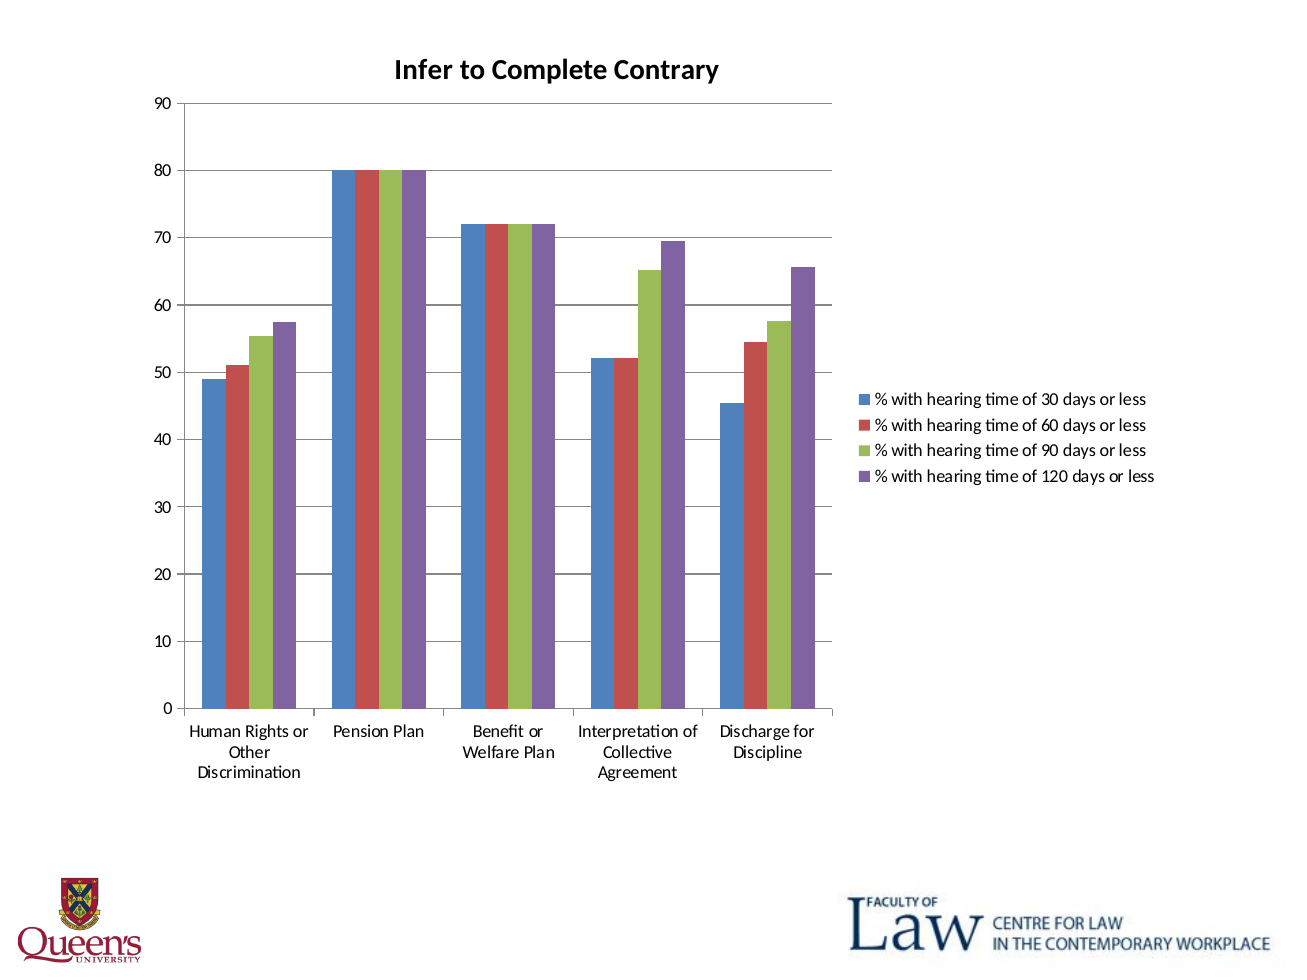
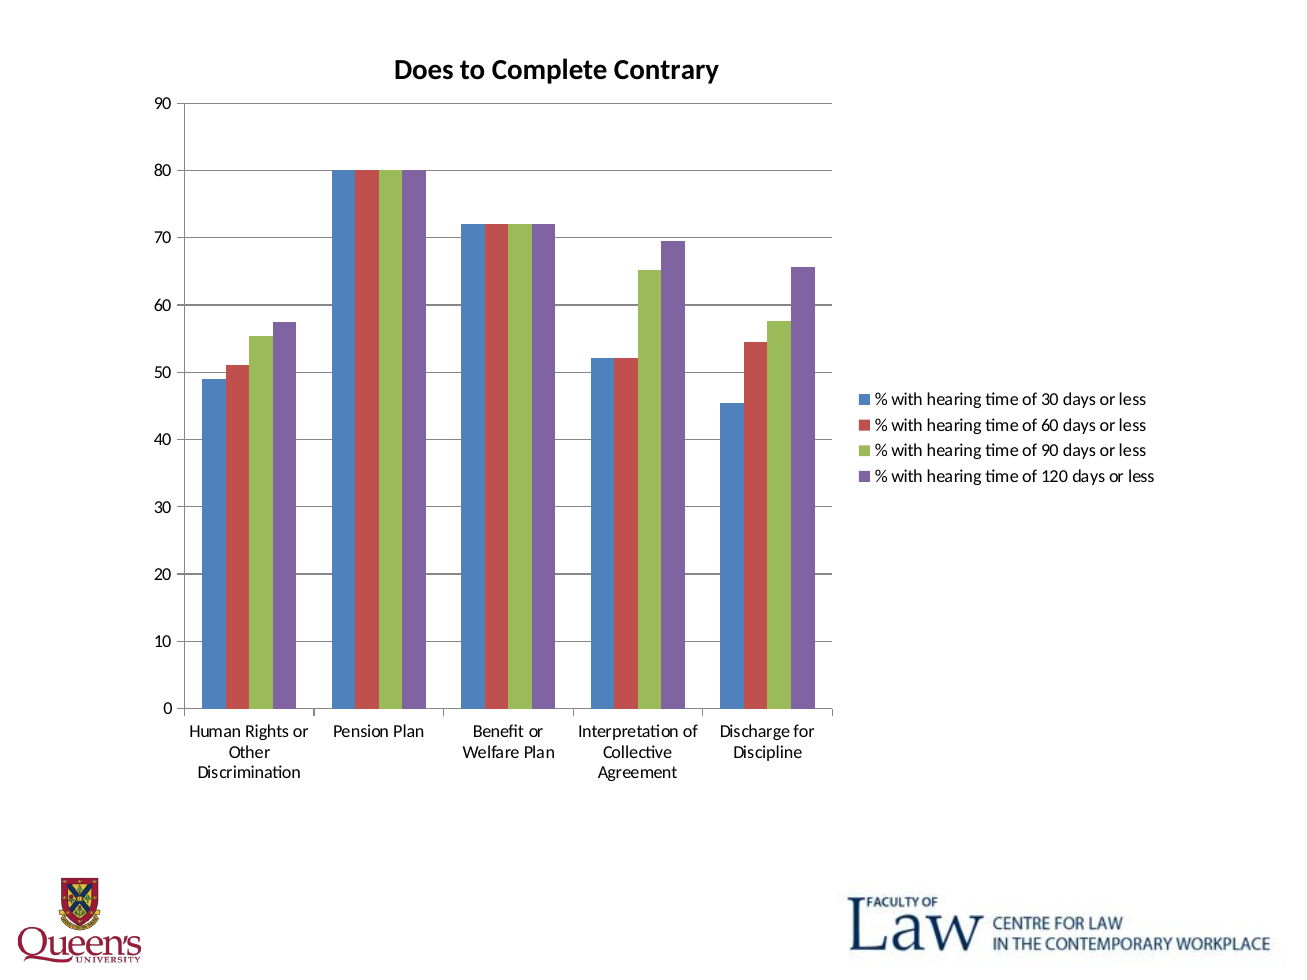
Infer: Infer -> Does (424, 70)
